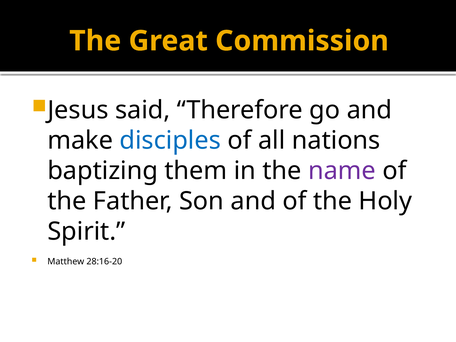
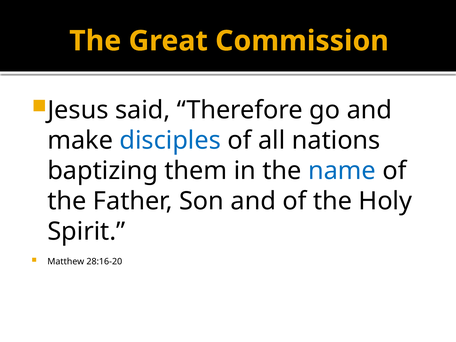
name colour: purple -> blue (342, 171)
